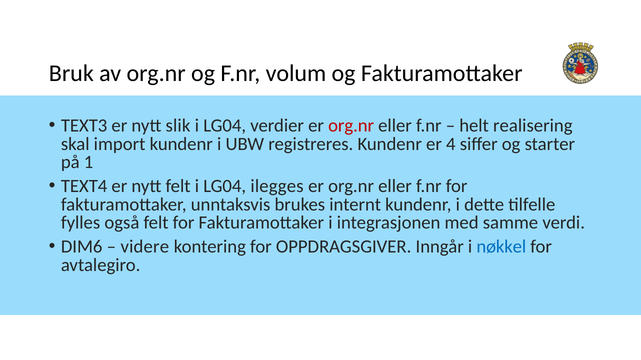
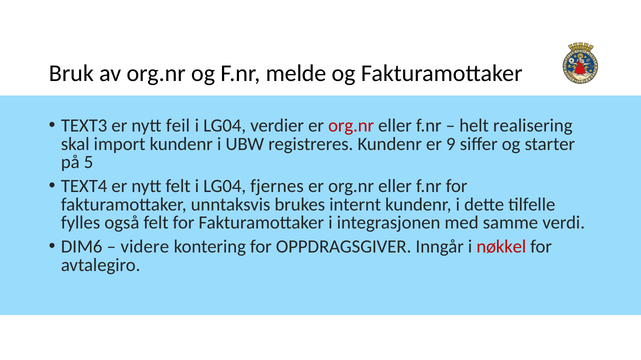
volum: volum -> melde (296, 73)
slik: slik -> feil (178, 126)
4: 4 -> 9 (451, 144)
1: 1 -> 5 (89, 162)
ilegges: ilegges -> fjernes (277, 187)
nøkkel colour: blue -> red (501, 247)
